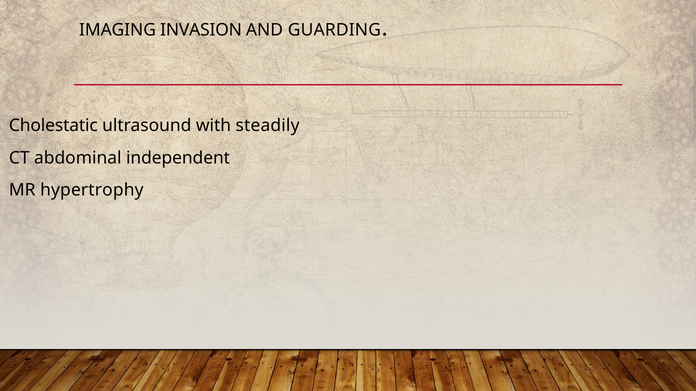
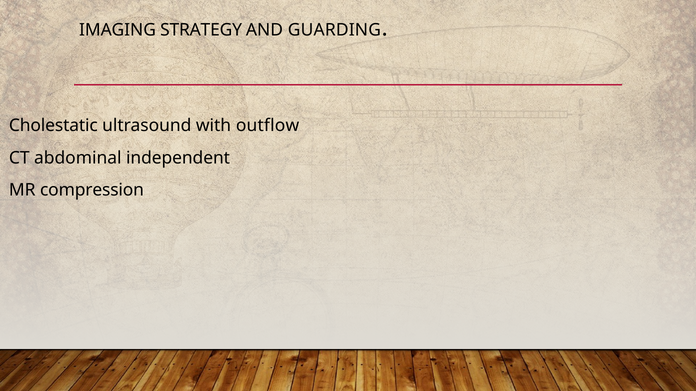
INVASION: INVASION -> STRATEGY (201, 30)
steadily: steadily -> outflow (268, 126)
hypertrophy: hypertrophy -> compression (92, 190)
